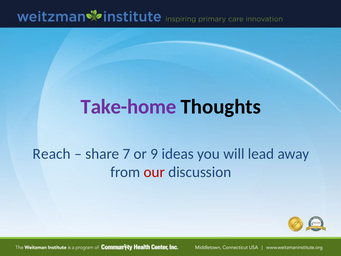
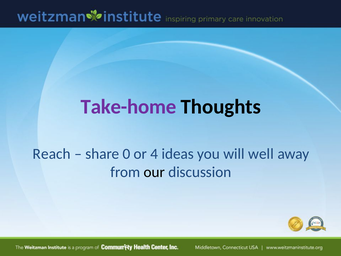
7: 7 -> 0 (126, 154)
9: 9 -> 4 (154, 154)
lead: lead -> well (261, 154)
our colour: red -> black (154, 172)
